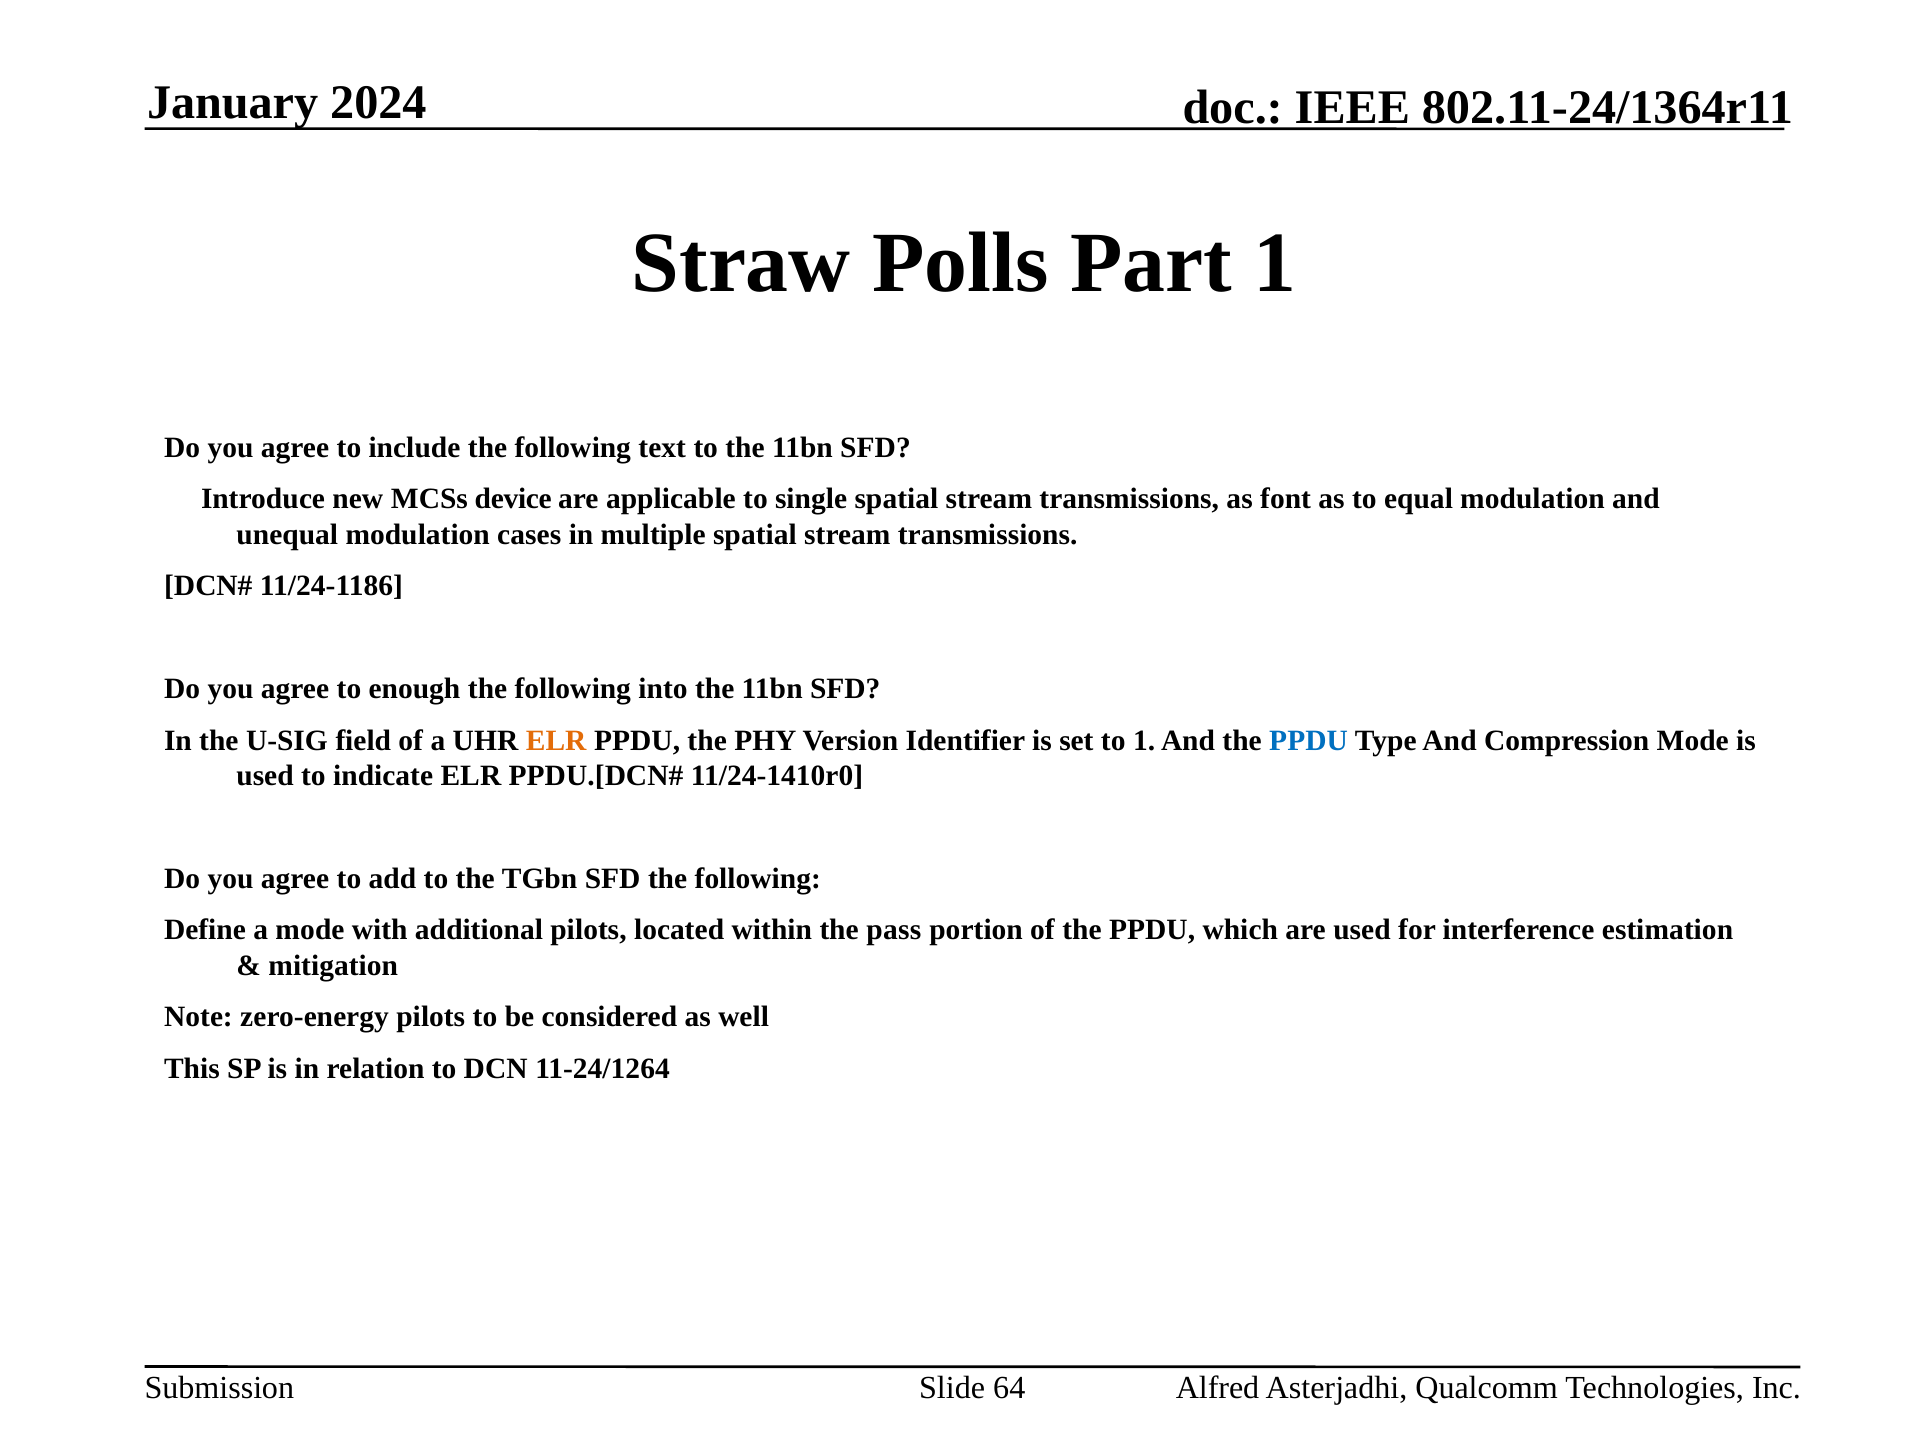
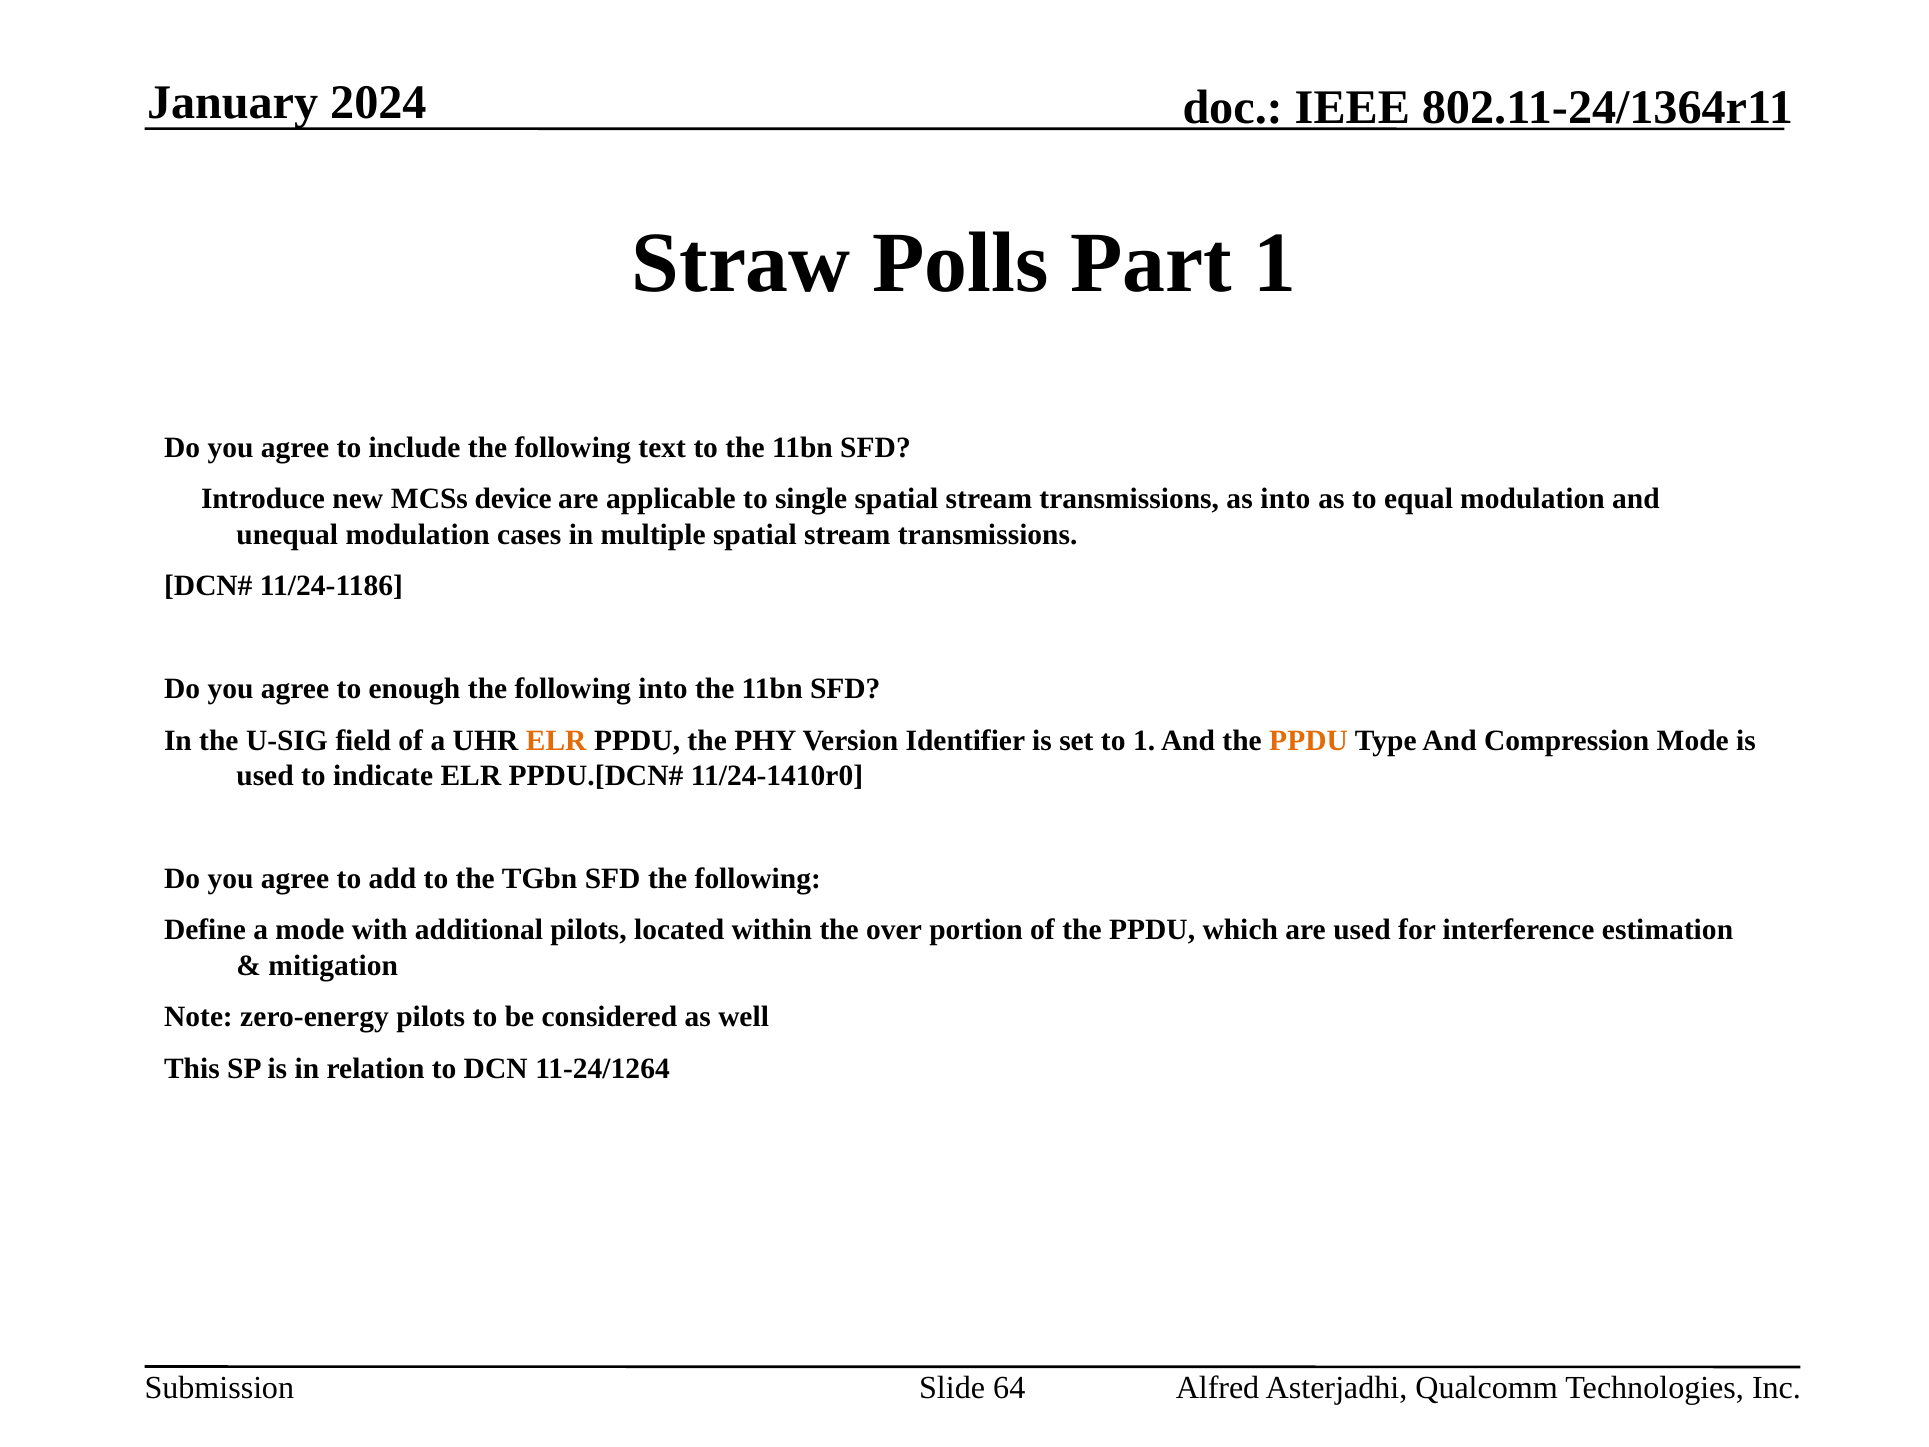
as font: font -> into (1285, 499)
PPDU colour: blue -> orange (1309, 740)
pass: pass -> over (894, 930)
